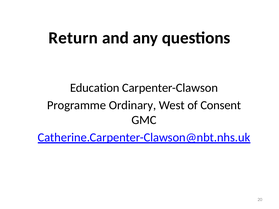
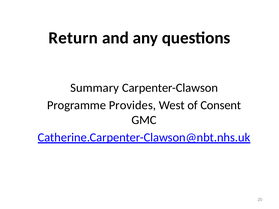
Education: Education -> Summary (95, 88)
Ordinary: Ordinary -> Provides (132, 105)
